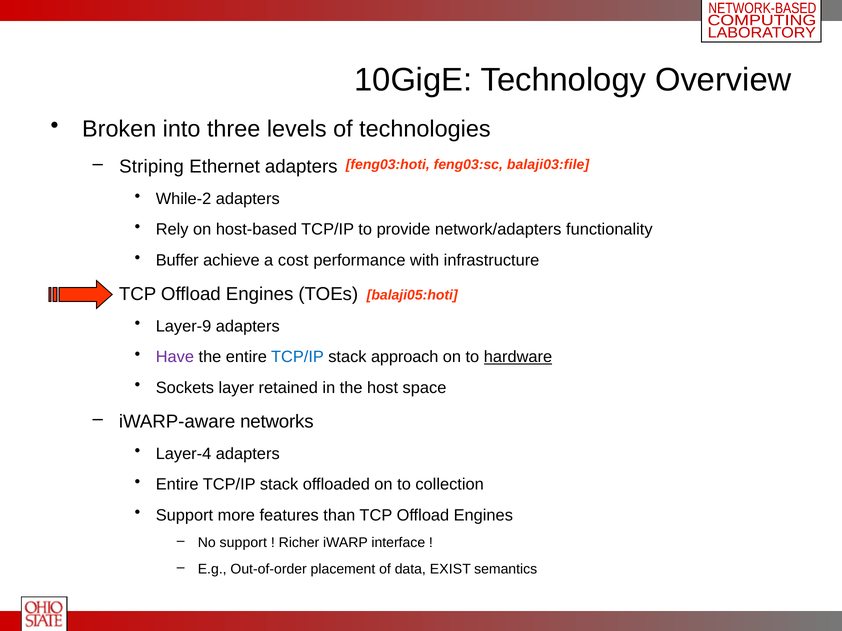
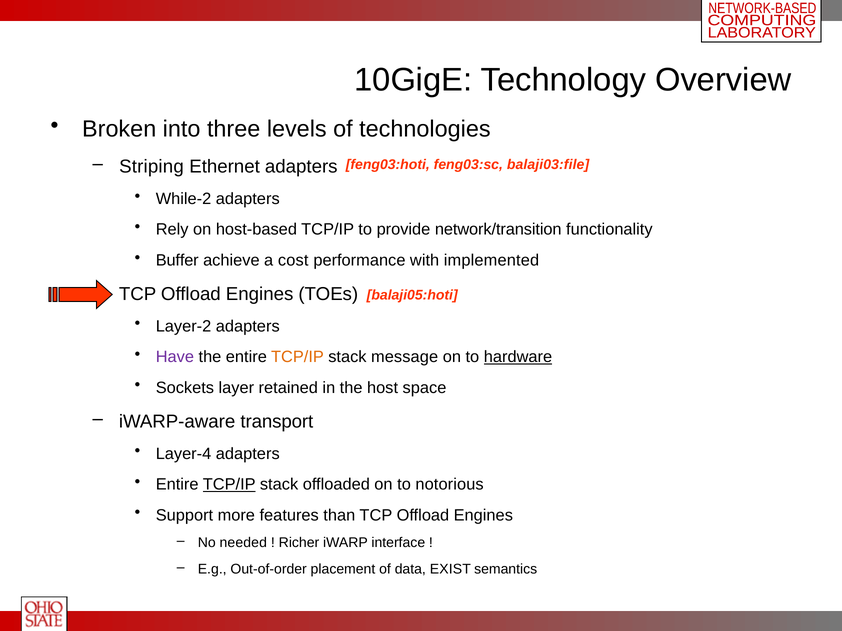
network/adapters: network/adapters -> network/transition (498, 230)
infrastructure: infrastructure -> implemented (491, 261)
Layer-9: Layer-9 -> Layer-2 (184, 326)
TCP/IP colour: blue -> orange (297, 357)
approach: approach -> message (405, 357)
networks: networks -> transport (277, 422)
TCP/IP underline: none -> present (229, 485)
collection: collection -> notorious (450, 485)
No support: support -> needed (243, 543)
